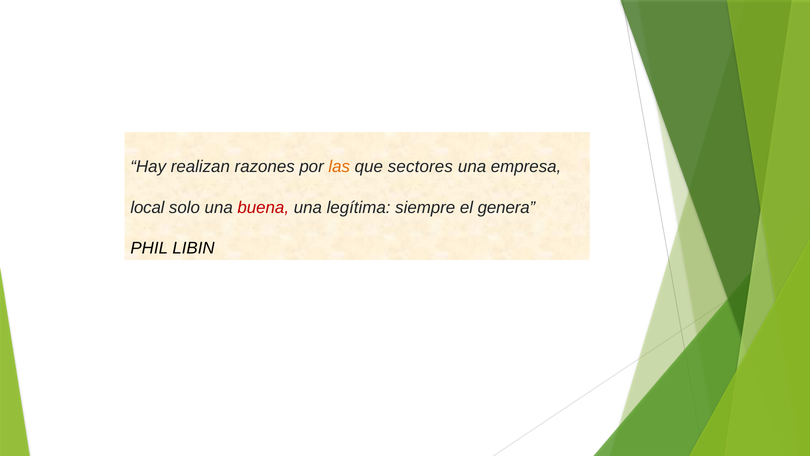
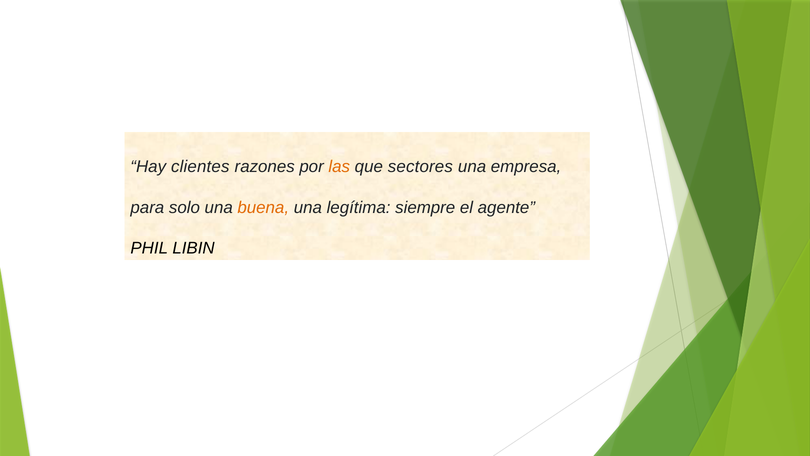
realizan: realizan -> clientes (200, 167)
local: local -> para (147, 207)
buena colour: red -> orange (263, 207)
genera: genera -> agente (506, 207)
